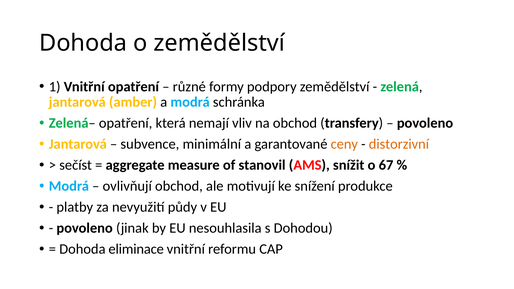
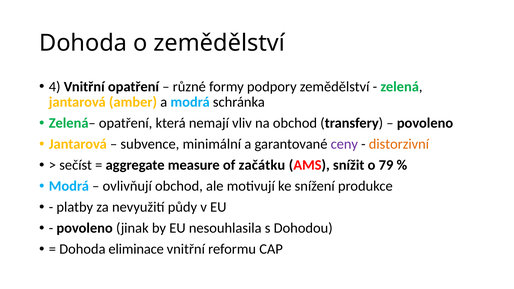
1: 1 -> 4 (55, 87)
ceny colour: orange -> purple (344, 144)
stanovil: stanovil -> začátku (262, 165)
67: 67 -> 79 (386, 165)
